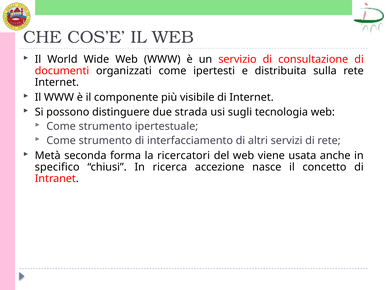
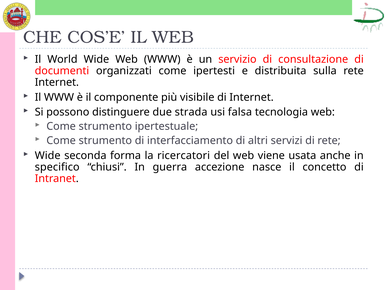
sugli: sugli -> falsa (240, 112)
Metà: Metà -> Wide (48, 156)
ricerca: ricerca -> guerra (170, 167)
